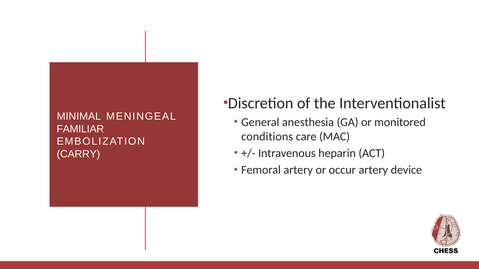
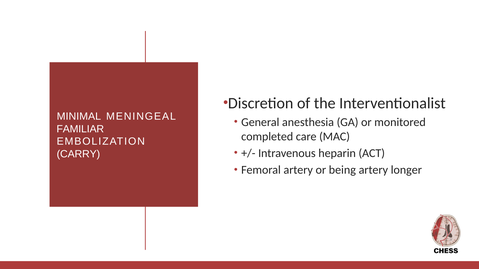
conditions: conditions -> completed (267, 137)
occur: occur -> being (342, 170)
device: device -> longer (406, 170)
